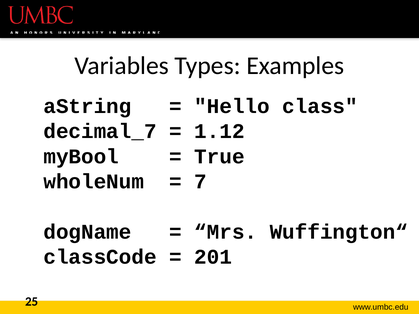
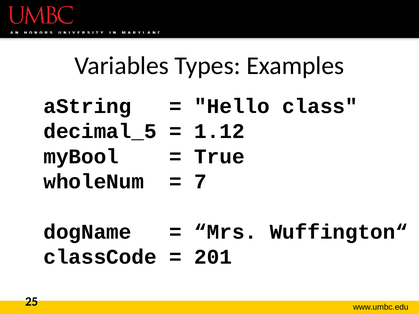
decimal_7: decimal_7 -> decimal_5 (100, 132)
